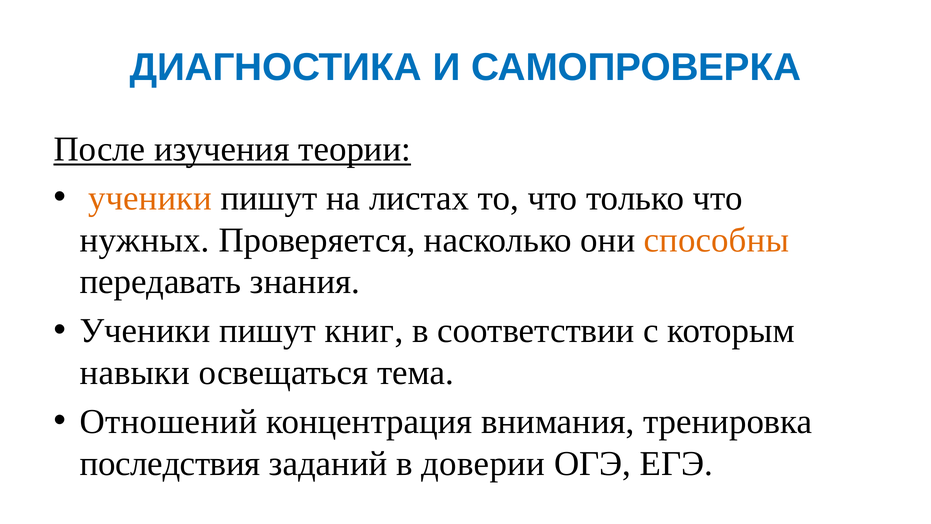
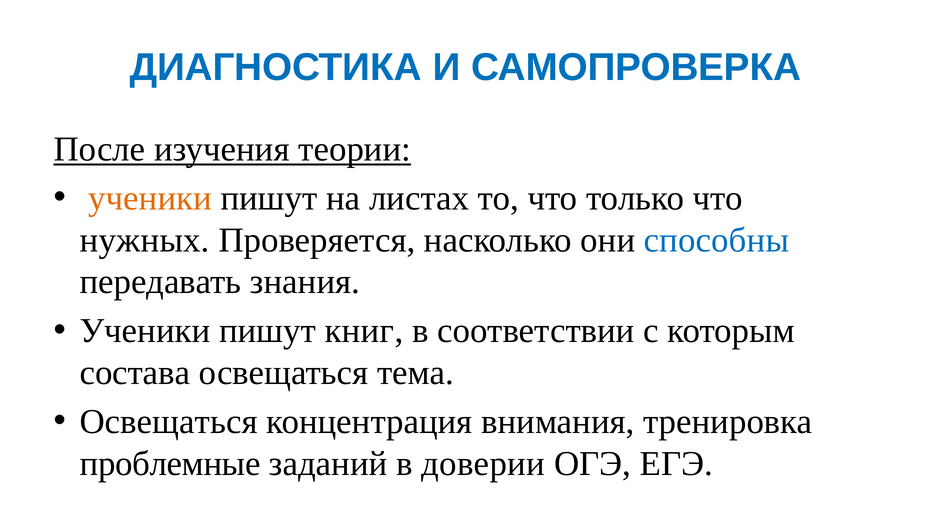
способны colour: orange -> blue (716, 240)
навыки: навыки -> состава (135, 373)
Отношений: Отношений -> Освещаться (169, 421)
последствия: последствия -> проблемные (170, 463)
